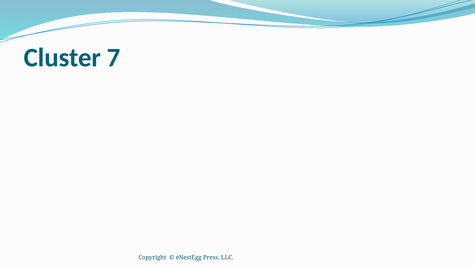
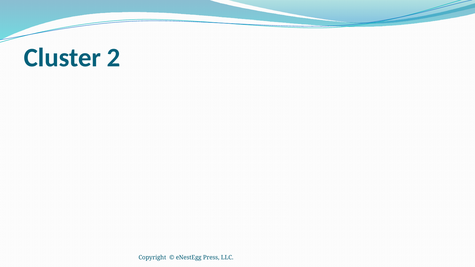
7: 7 -> 2 (114, 58)
